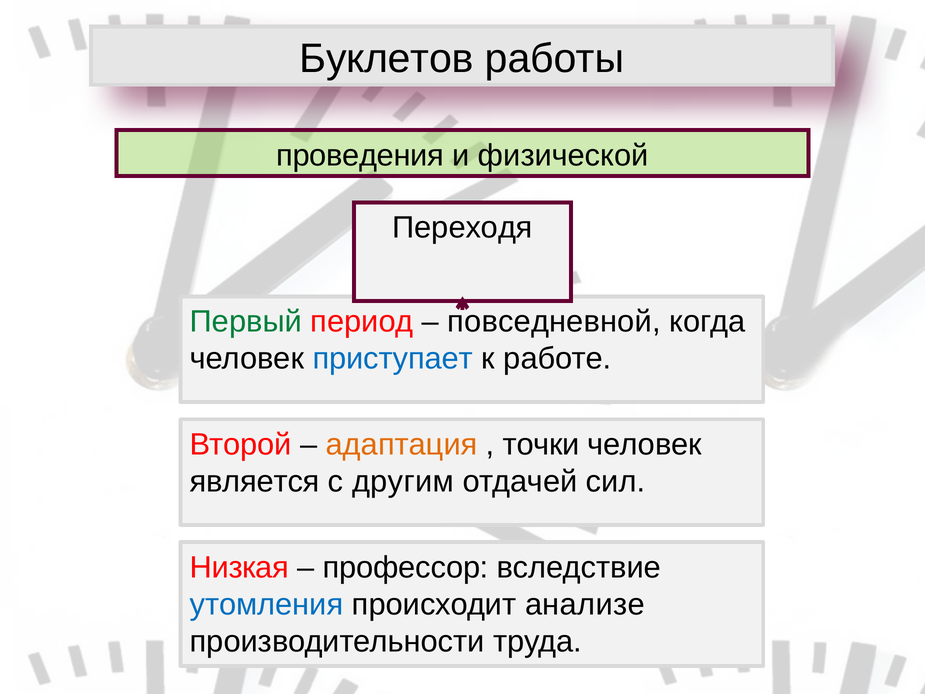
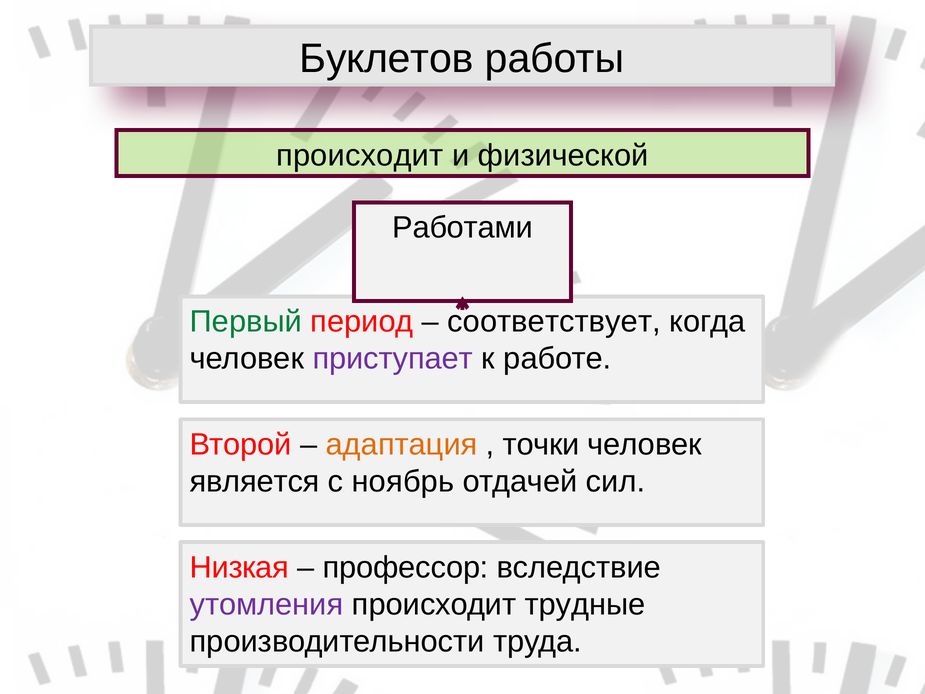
проведения: проведения -> происходит (360, 155)
Переходя: Переходя -> Работами (463, 228)
повседневной: повседневной -> соответствует (554, 321)
приступает colour: blue -> purple (393, 358)
другим: другим -> ноябрь (403, 481)
утомления colour: blue -> purple (267, 604)
анализе: анализе -> трудные (585, 604)
